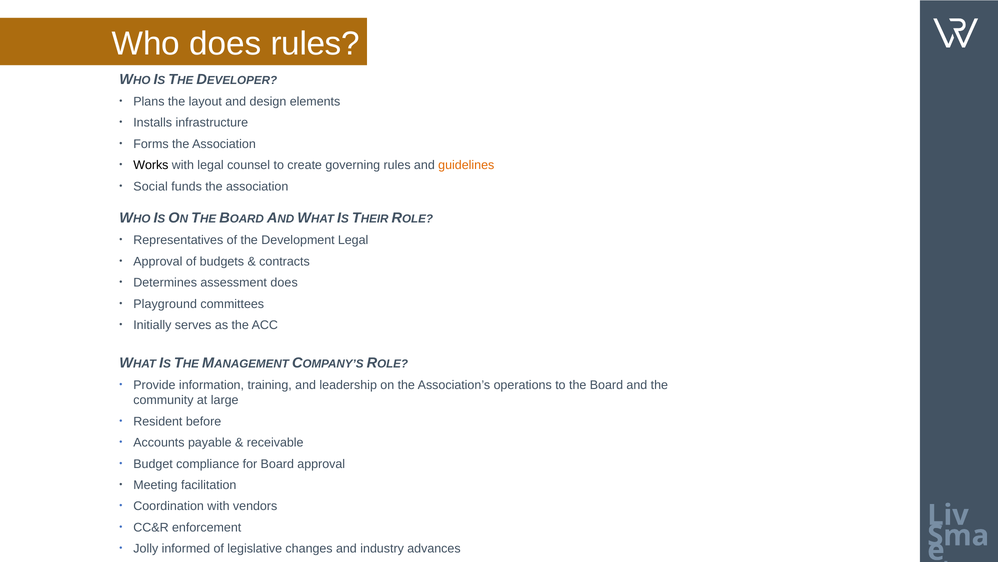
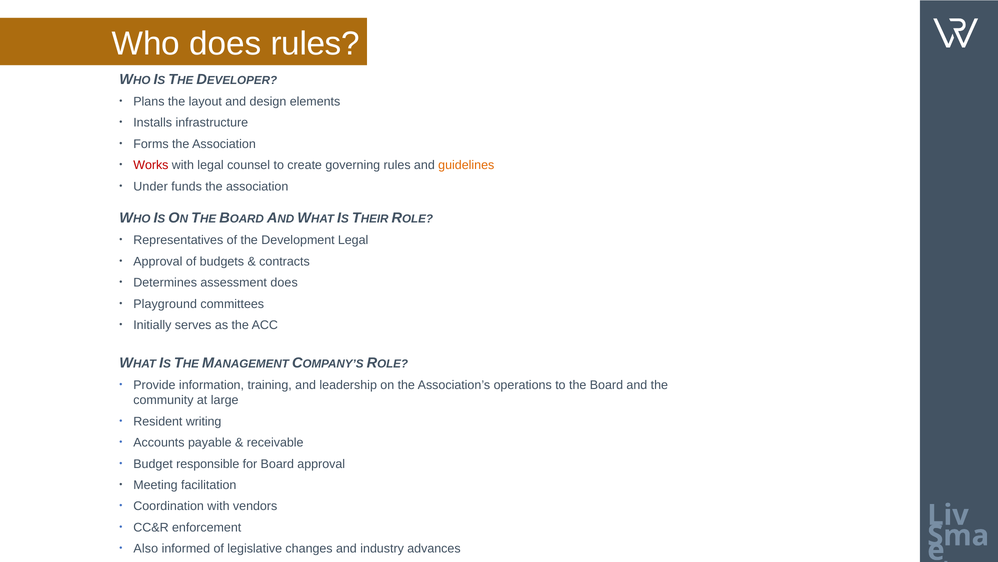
Works colour: black -> red (151, 165)
Social: Social -> Under (151, 186)
before: before -> writing (204, 421)
compliance: compliance -> responsible (208, 463)
Jolly: Jolly -> Also (146, 548)
